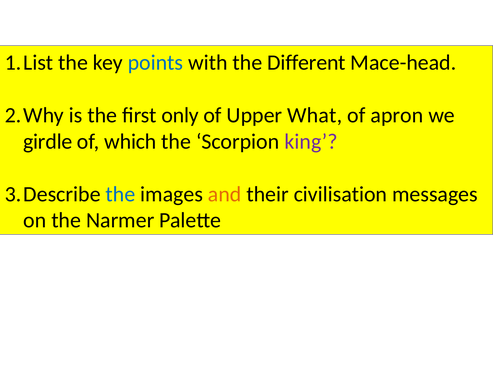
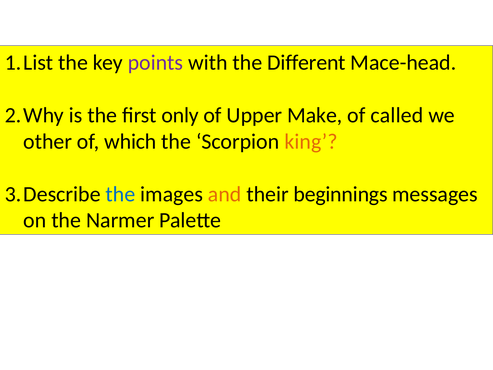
points colour: blue -> purple (155, 62)
What: What -> Make (315, 115)
apron: apron -> called (397, 115)
girdle: girdle -> other (48, 141)
king colour: purple -> orange (311, 141)
civilisation: civilisation -> beginnings (341, 194)
